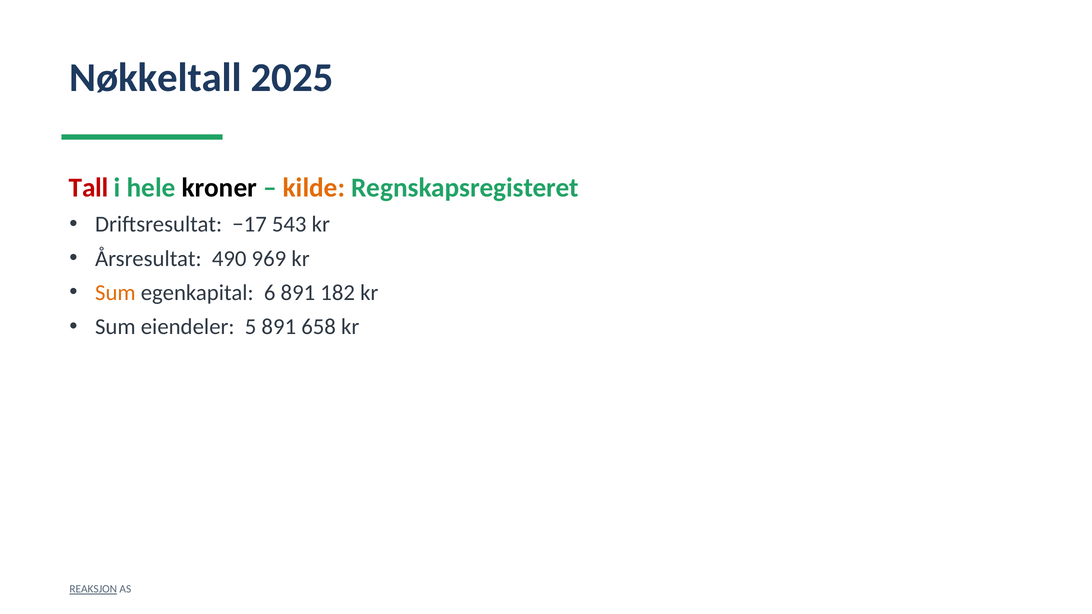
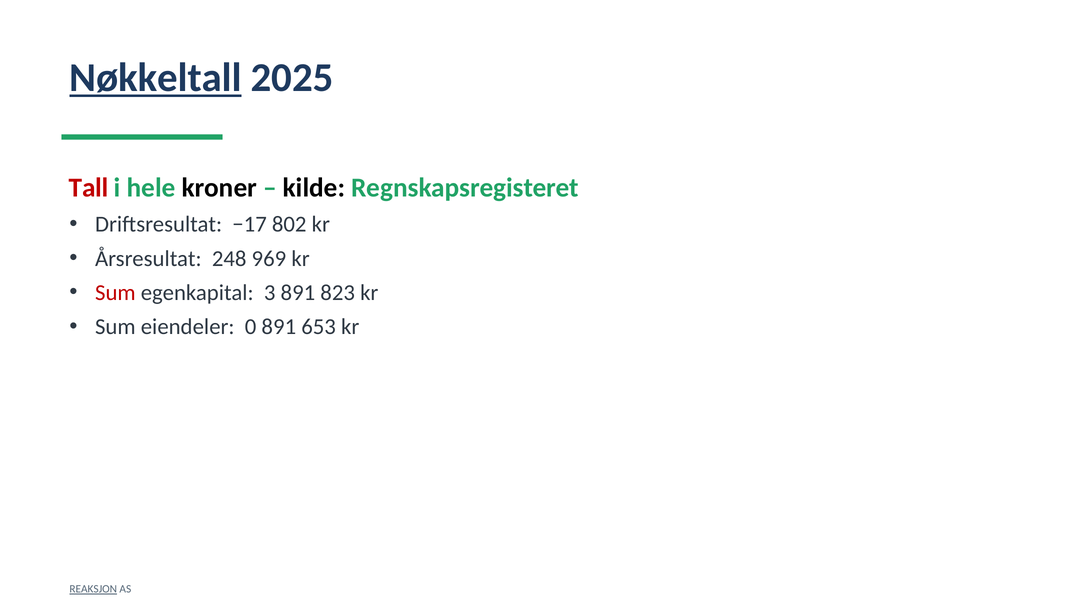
Nøkkeltall underline: none -> present (156, 78)
kilde colour: orange -> black (314, 188)
543: 543 -> 802 (289, 225)
490: 490 -> 248 (229, 259)
Sum colour: orange -> red (115, 293)
6: 6 -> 3 (270, 293)
182: 182 -> 823 (338, 293)
5: 5 -> 0 (251, 327)
658: 658 -> 653 (319, 327)
